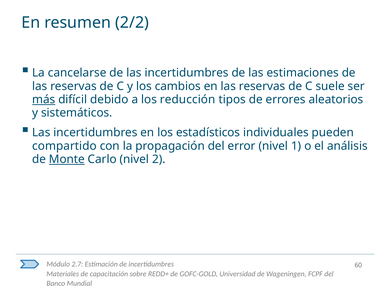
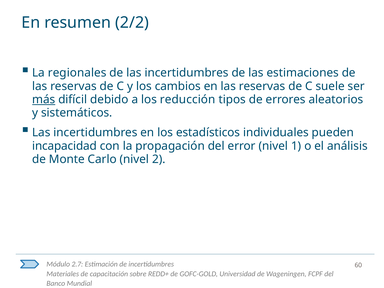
cancelarse: cancelarse -> regionales (77, 73)
compartido: compartido -> incapacidad (65, 146)
Monte underline: present -> none (67, 159)
